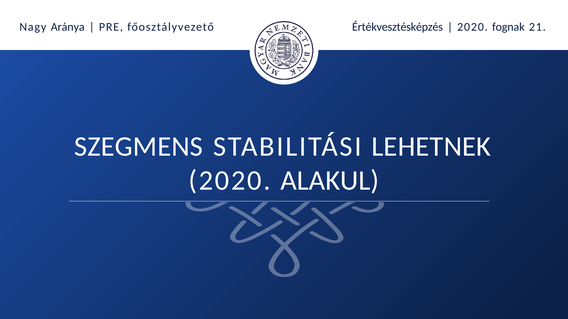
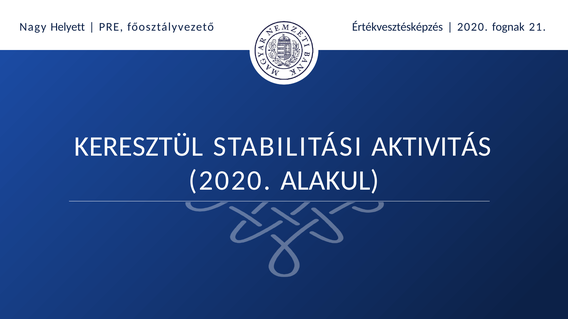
Aránya: Aránya -> Helyett (68, 27)
SZEGMENS: SZEGMENS -> KERESZTÜL (139, 147)
LEHETNEK: LEHETNEK -> AKTIVITÁS (431, 147)
